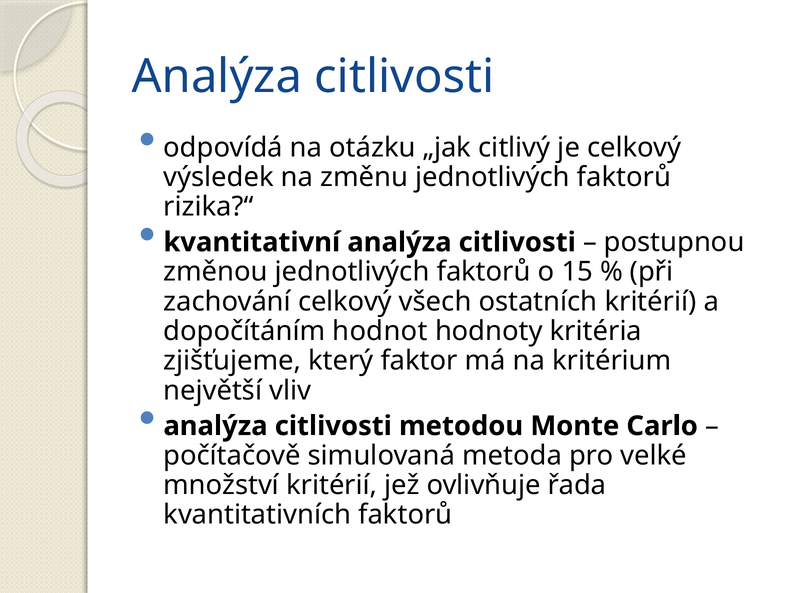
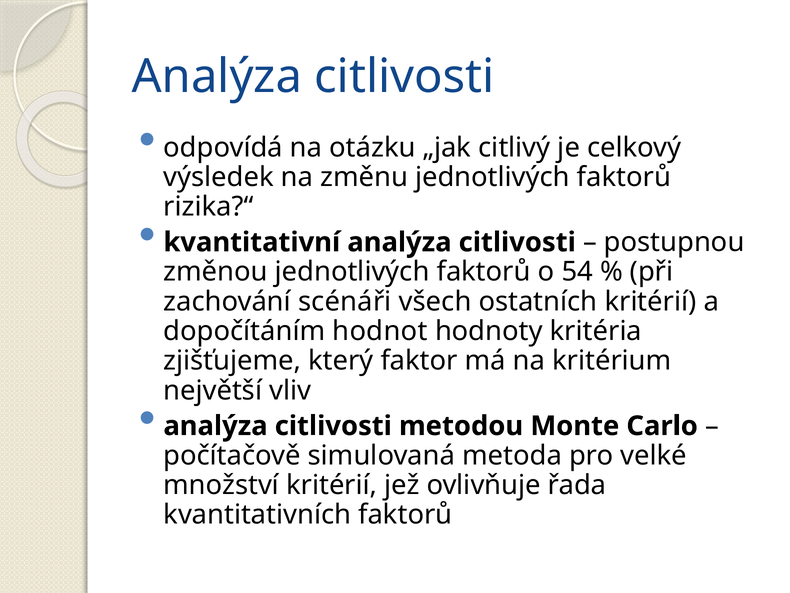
15: 15 -> 54 (577, 272)
zachování celkový: celkový -> scénáři (345, 301)
